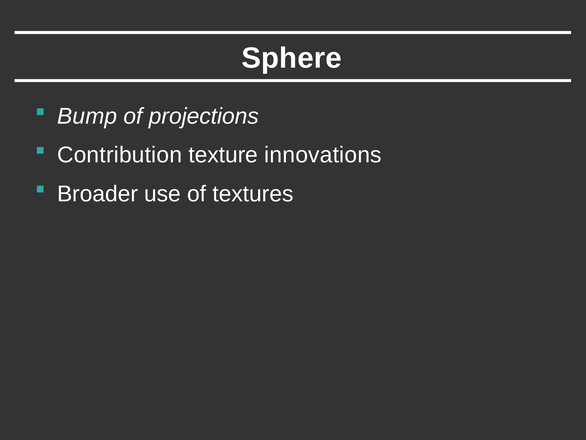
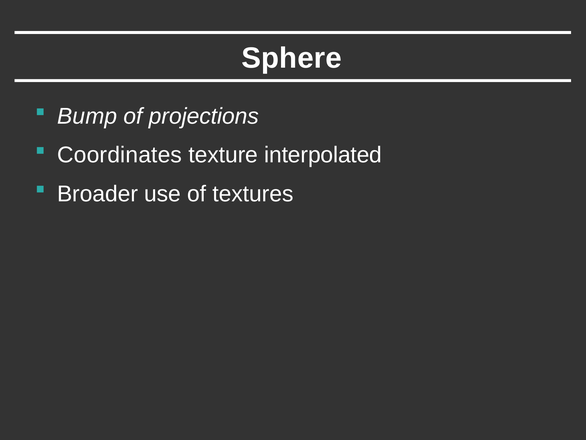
Contribution: Contribution -> Coordinates (120, 155)
innovations: innovations -> interpolated (323, 155)
